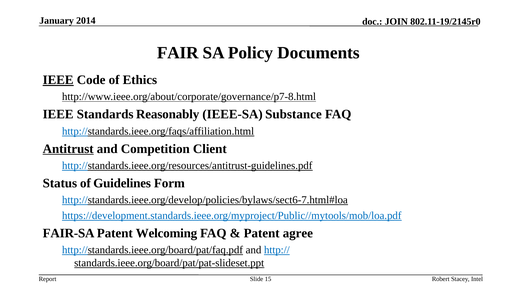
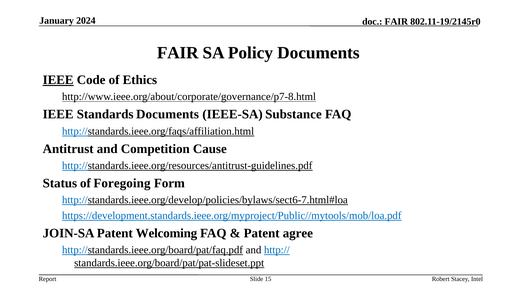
2014: 2014 -> 2024 (86, 21)
JOIN: JOIN -> FAIR (396, 22)
Standards Reasonably: Reasonably -> Documents (168, 114)
Antitrust underline: present -> none (68, 149)
Client: Client -> Cause (210, 149)
Guidelines: Guidelines -> Foregoing (122, 183)
FAIR-SA: FAIR-SA -> JOIN-SA (69, 233)
